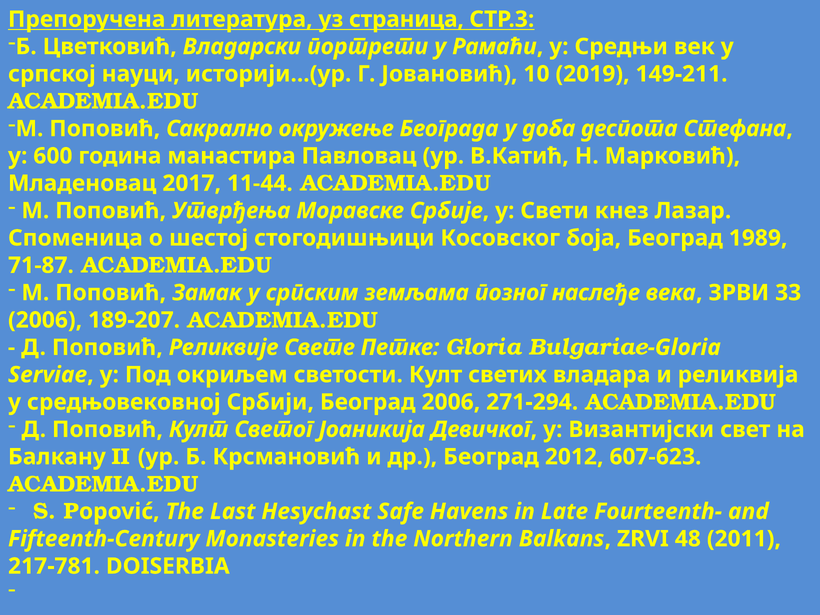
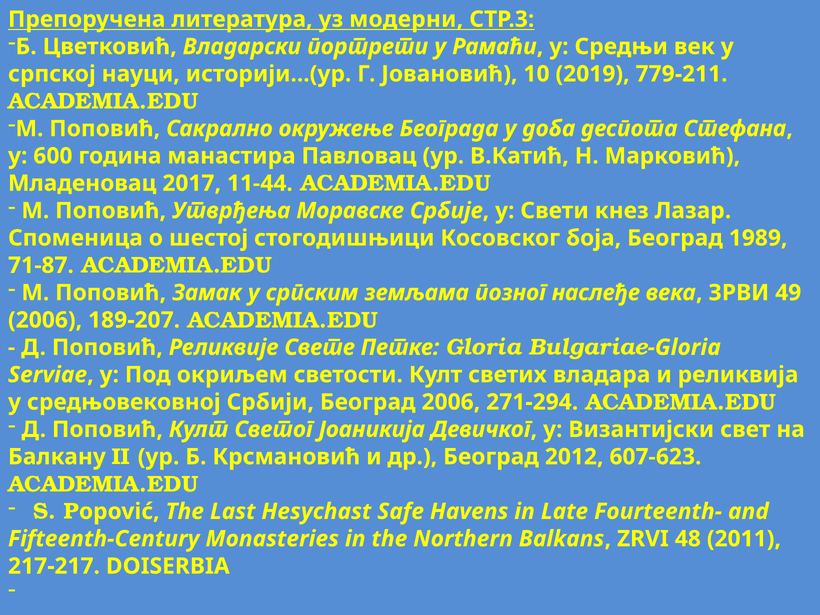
страница: страница -> модерни (406, 19)
149-211: 149-211 -> 779-211 (682, 74)
33: 33 -> 49 (788, 293)
217-781: 217-781 -> 217-217 (54, 566)
